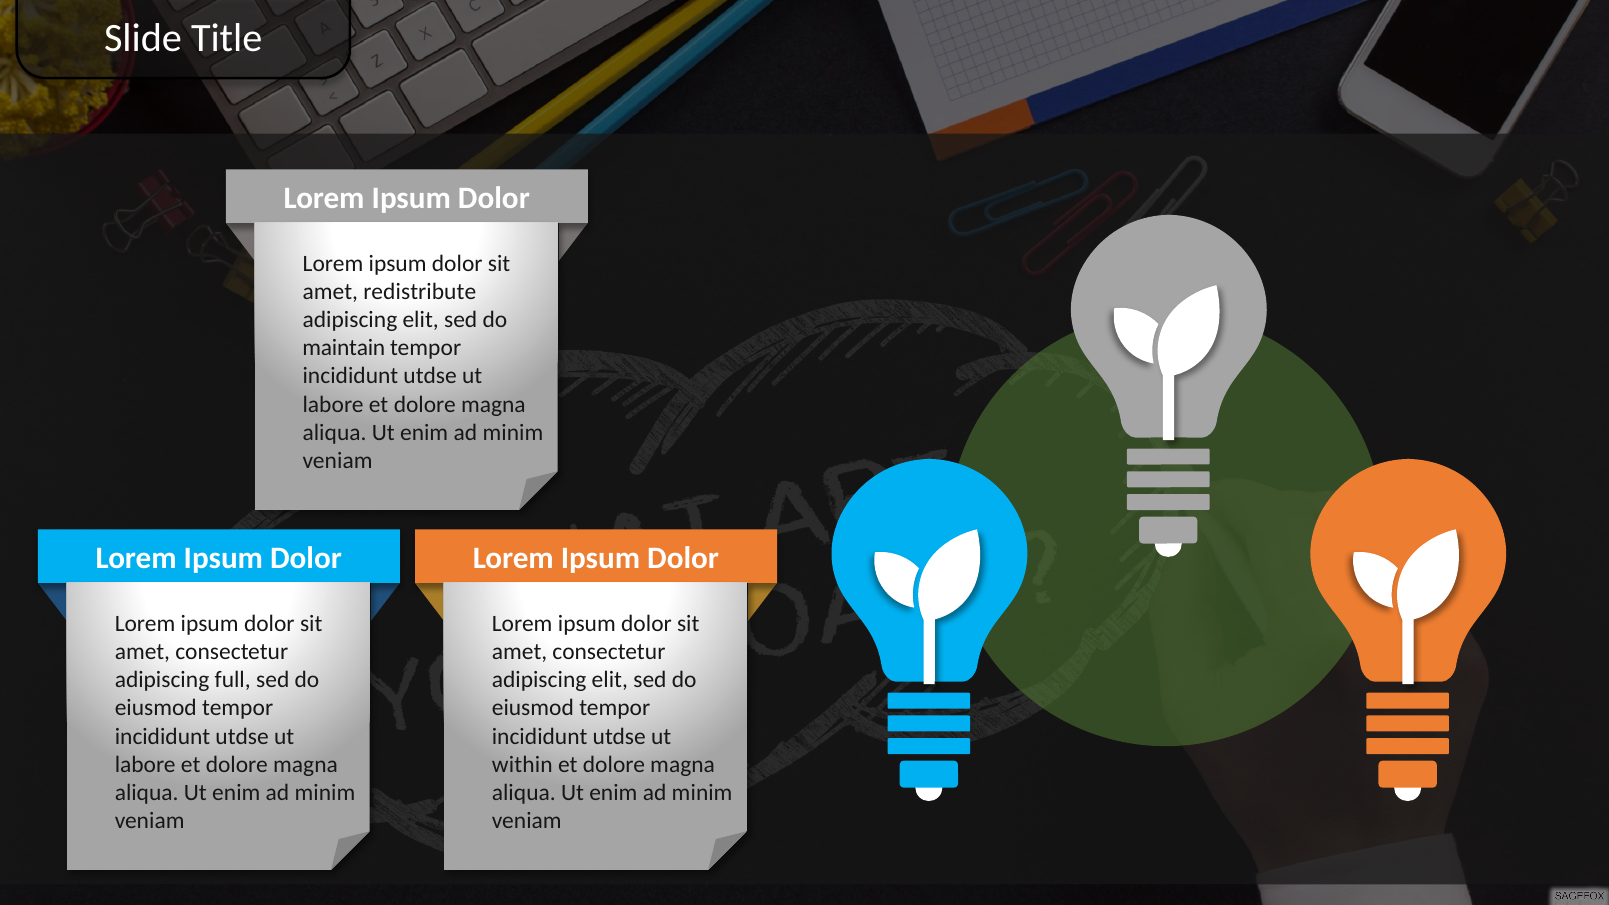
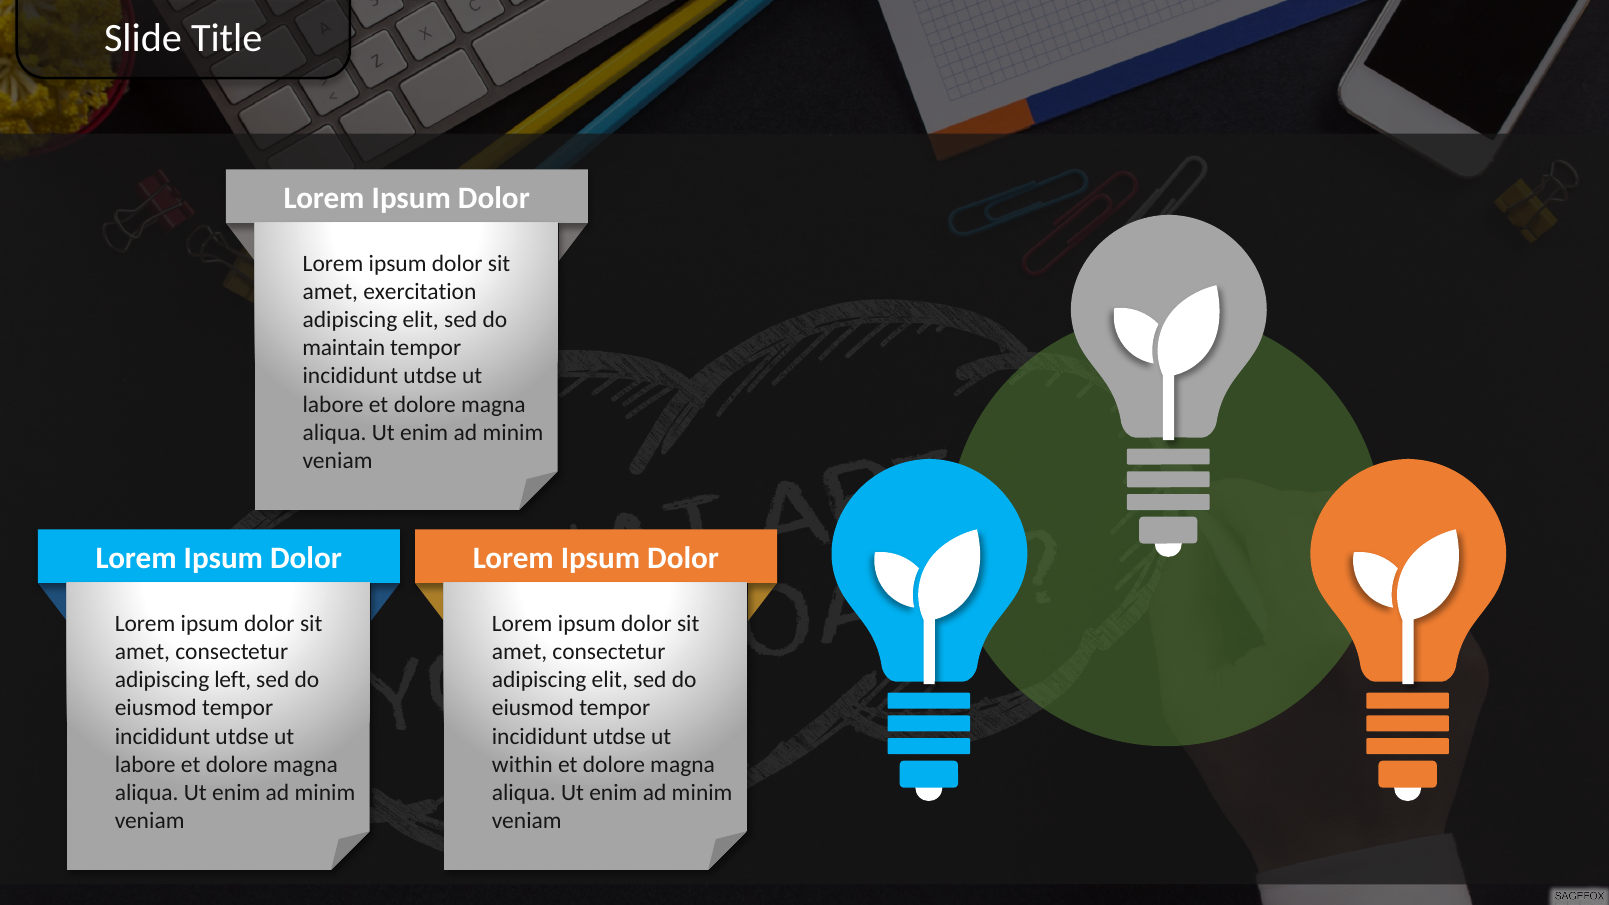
redistribute: redistribute -> exercitation (420, 292)
full: full -> left (233, 680)
